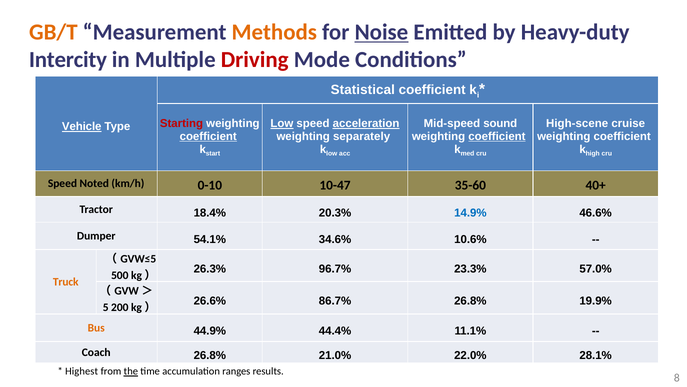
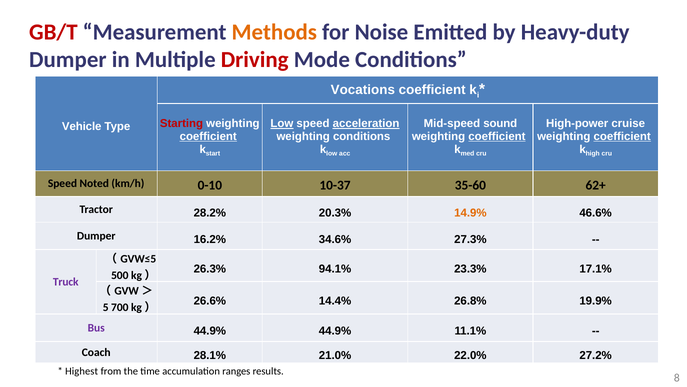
GB/T colour: orange -> red (53, 32)
Noise underline: present -> none (381, 32)
Intercity: Intercity -> Dumper (68, 60)
Statistical: Statistical -> Vocations (363, 90)
High-scene: High-scene -> High-power (577, 123)
Vehicle underline: present -> none (82, 126)
weighting separately: separately -> conditions (362, 136)
coefficient underline: none -> present (622, 136)
10-47: 10-47 -> 10-37 (335, 185)
40+: 40+ -> 62+ (596, 185)
18.4%: 18.4% -> 28.2% (210, 212)
14.9% colour: blue -> orange (470, 212)
54.1%: 54.1% -> 16.2% (210, 239)
10.6%: 10.6% -> 27.3% (470, 239)
96.7%: 96.7% -> 94.1% (335, 268)
57.0%: 57.0% -> 17.1% (596, 268)
Truck colour: orange -> purple (66, 281)
86.7%: 86.7% -> 14.4% (335, 301)
200: 200 -> 700 (120, 307)
Bus colour: orange -> purple (96, 327)
44.9% 44.4%: 44.4% -> 44.9% (335, 331)
Coach 26.8%: 26.8% -> 28.1% (210, 355)
28.1%: 28.1% -> 27.2% (596, 355)
the underline: present -> none (131, 371)
